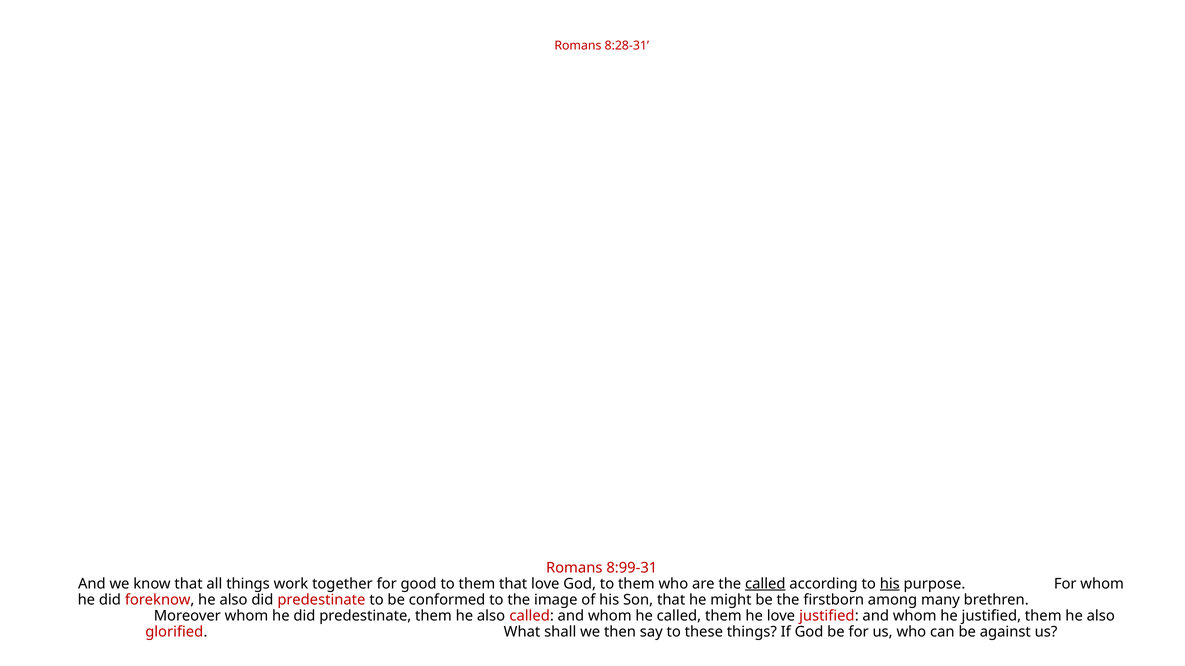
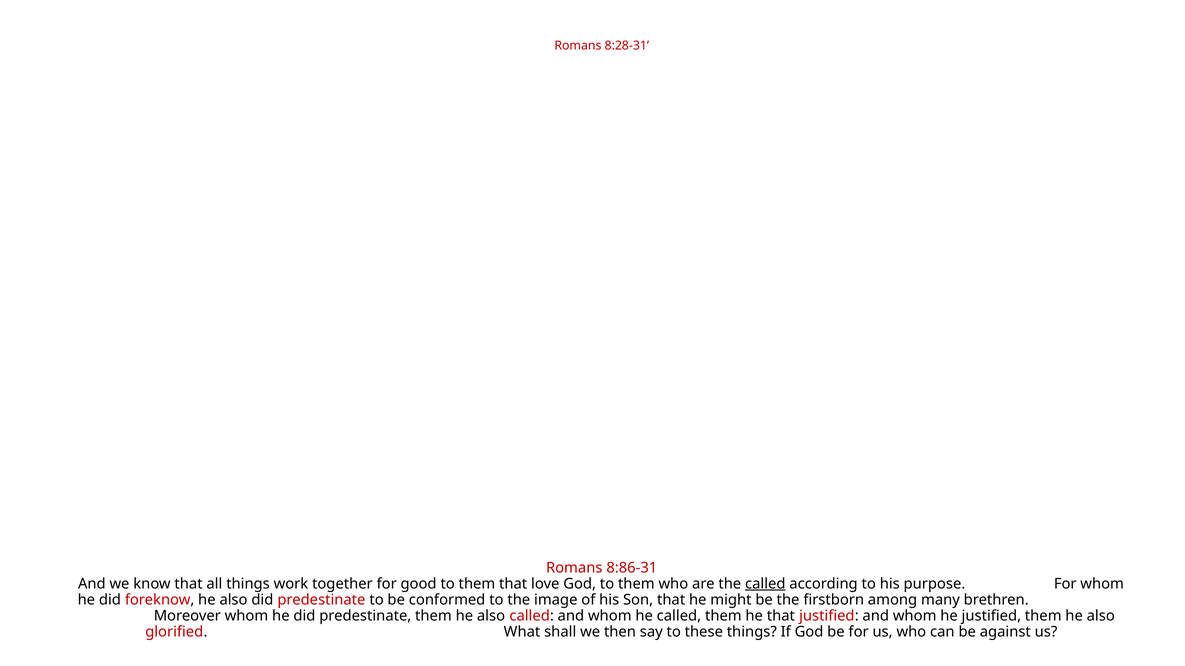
8:99-31: 8:99-31 -> 8:86-31 (632, 568)
his underline: present -> none (890, 584)
he love: love -> that (781, 616)
